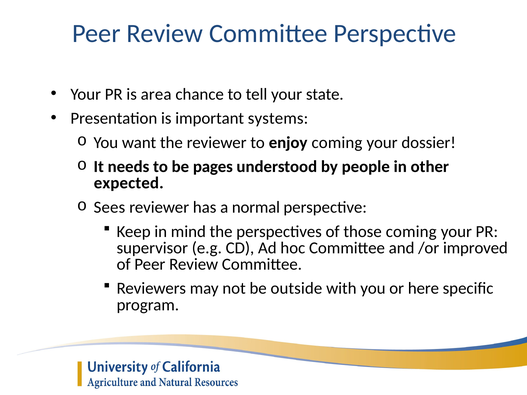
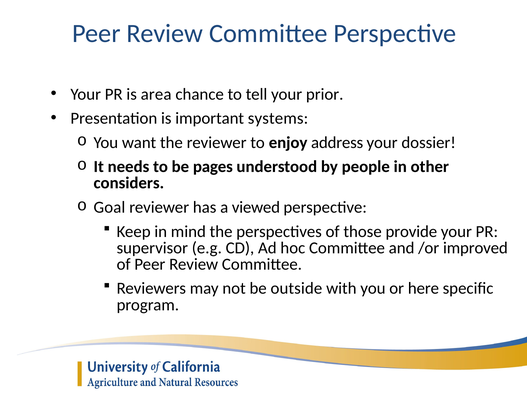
state: state -> prior (325, 94)
enjoy coming: coming -> address (337, 143)
expected: expected -> considers (129, 183)
Sees: Sees -> Goal (109, 207)
normal: normal -> viewed (256, 207)
those coming: coming -> provide (411, 232)
